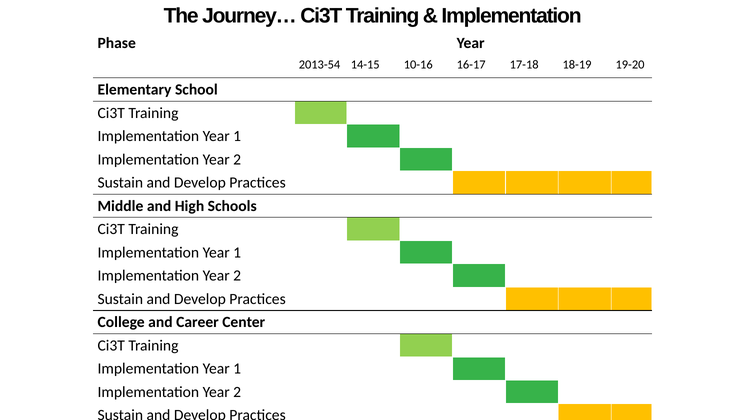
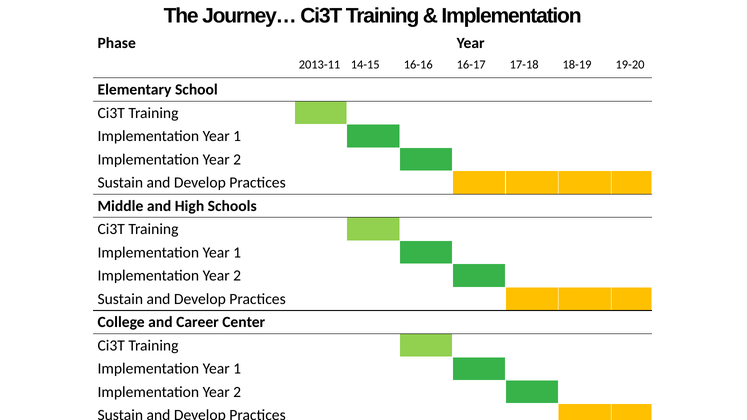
2013-54: 2013-54 -> 2013-11 (320, 64)
10-16: 10-16 -> 16-16 (418, 64)
